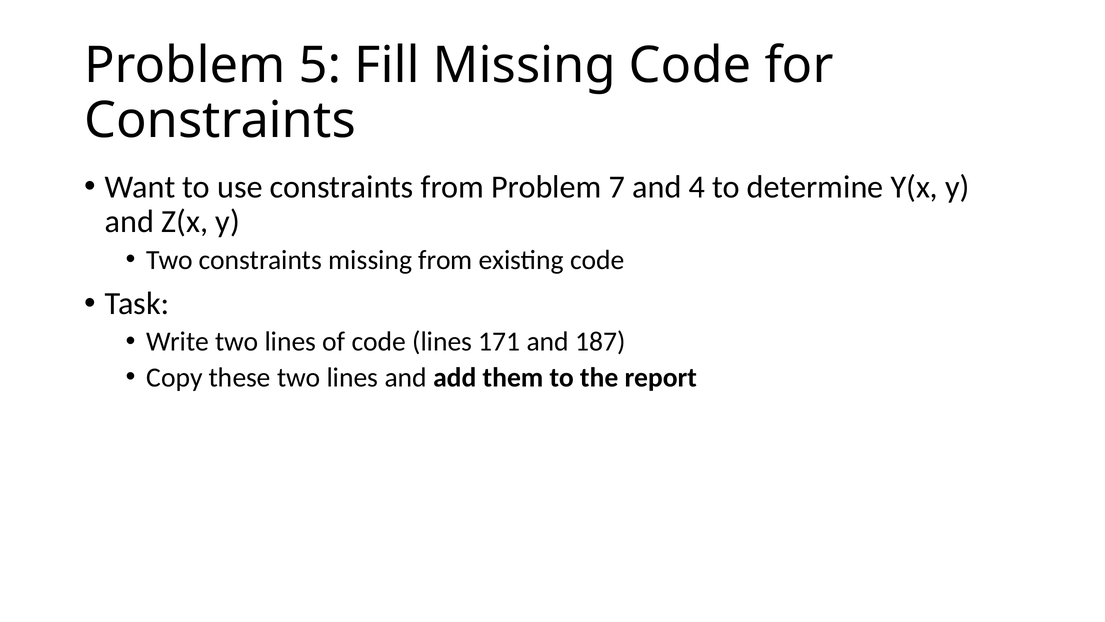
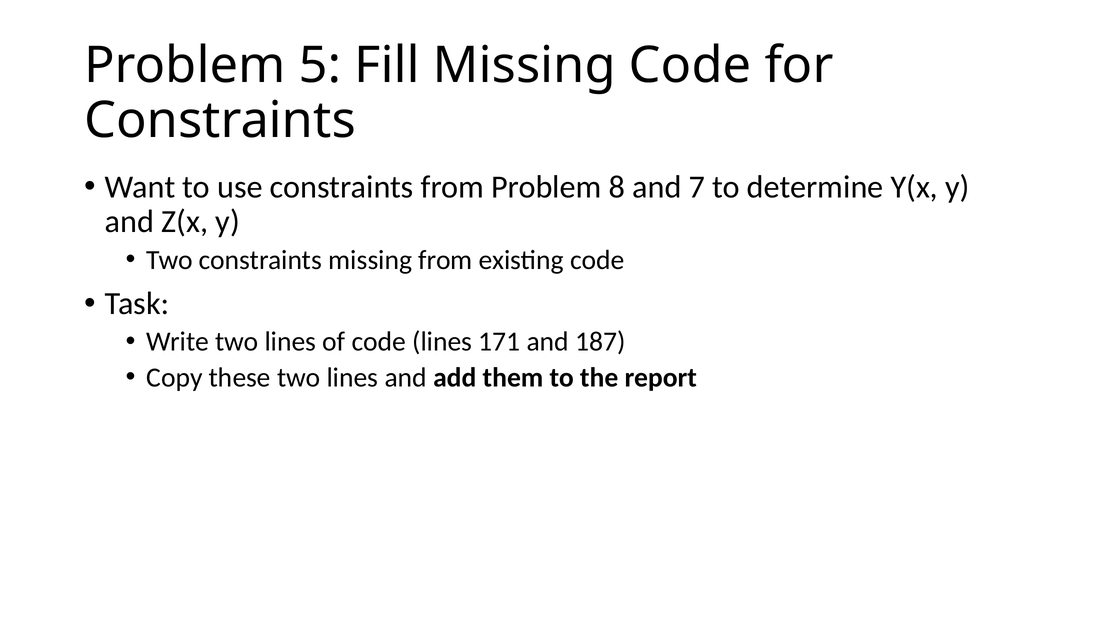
7: 7 -> 8 (617, 187)
4: 4 -> 7 (697, 187)
